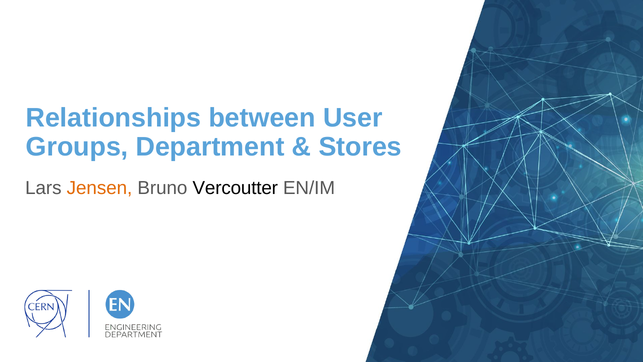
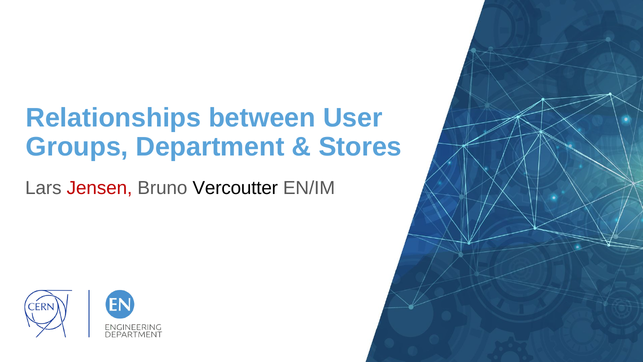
Jensen colour: orange -> red (100, 188)
